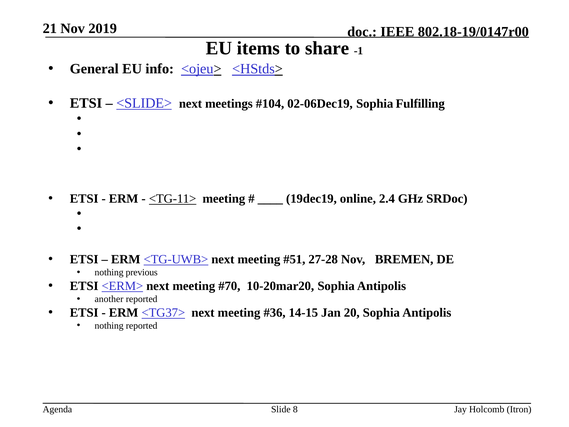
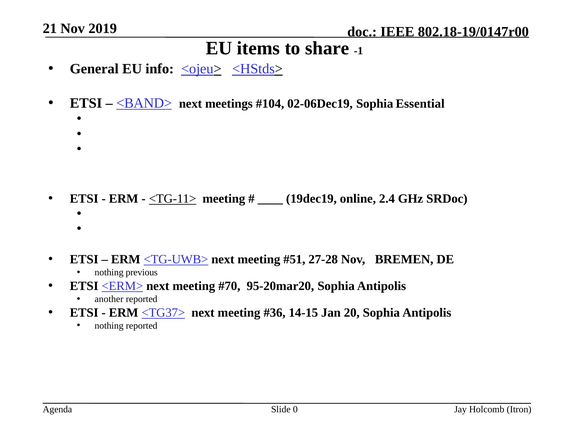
<SLIDE>: <SLIDE> -> <BAND> (144, 103)
Fulfilling: Fulfilling -> Essential (420, 104)
10-20mar20: 10-20mar20 -> 95-20mar20 (280, 286)
8: 8 -> 0 (295, 409)
